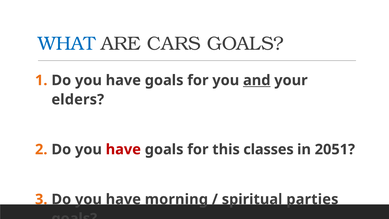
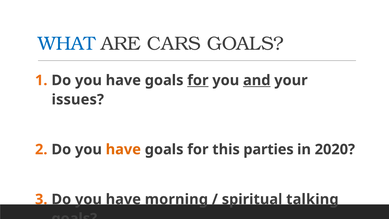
for underline: none -> present (198, 80)
elders: elders -> issues (78, 99)
have colour: red -> orange (123, 149)
classes: classes -> parties (268, 149)
2051: 2051 -> 2020 (335, 149)
parties: parties -> talking (312, 199)
